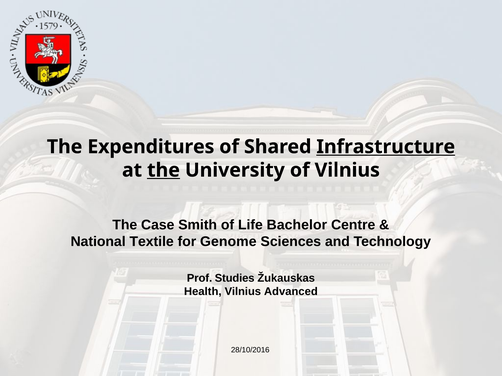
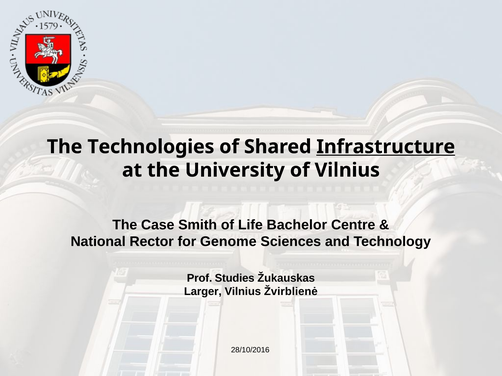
Expenditures: Expenditures -> Technologies (151, 147)
the underline: present -> none (164, 170)
Textile: Textile -> Rector (152, 242)
Health: Health -> Larger (203, 292)
Advanced: Advanced -> Žvirblienė (291, 292)
